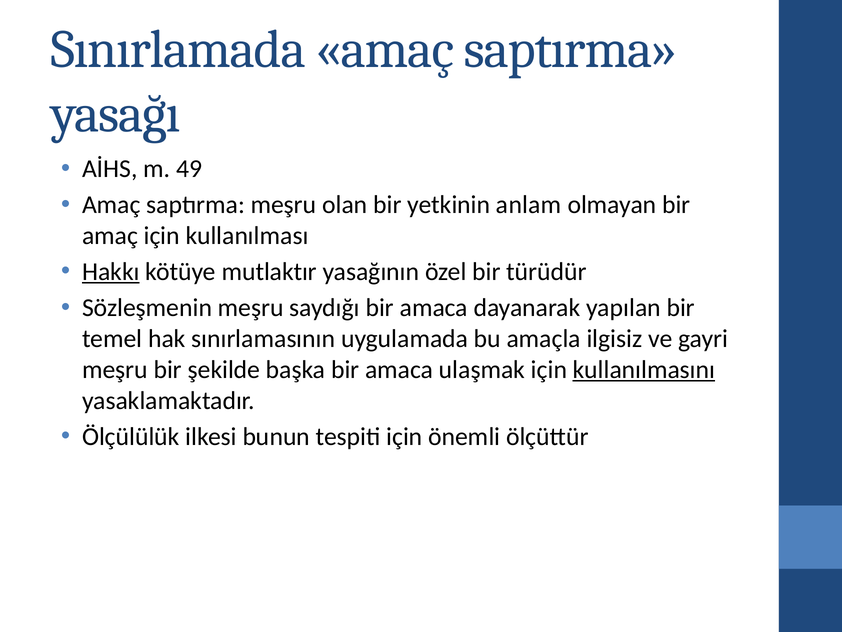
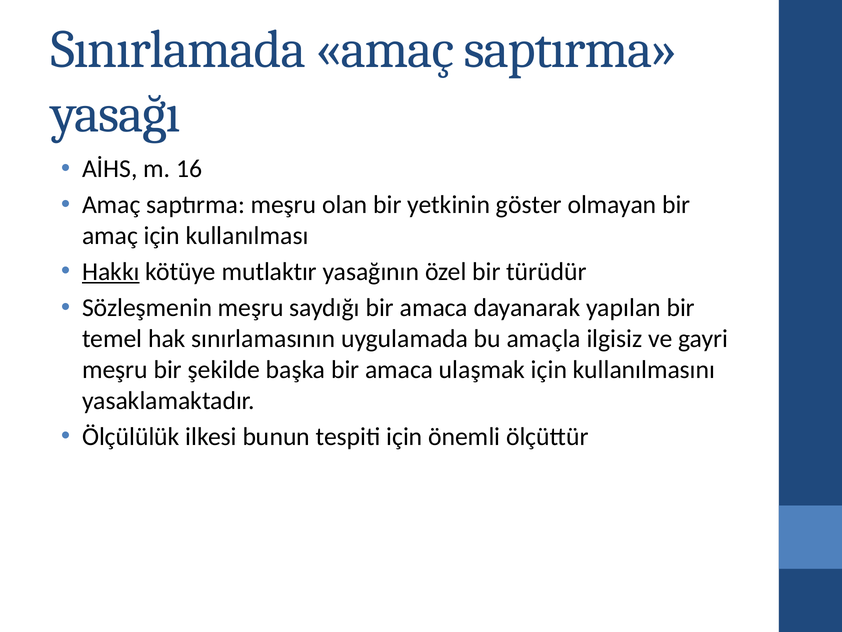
49: 49 -> 16 (189, 169)
anlam: anlam -> göster (529, 205)
kullanılmasını underline: present -> none (644, 369)
